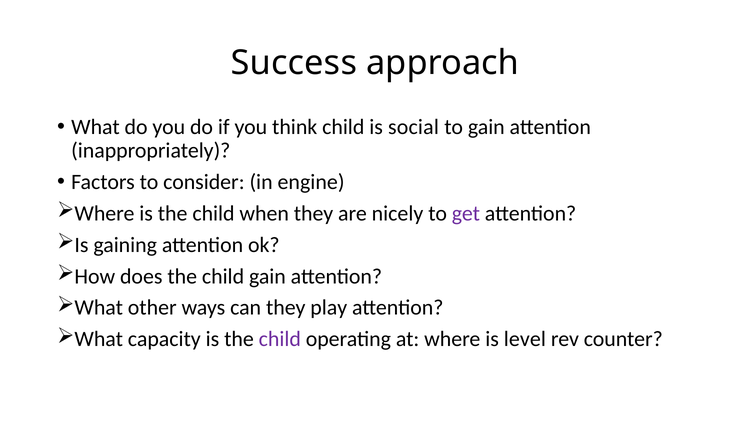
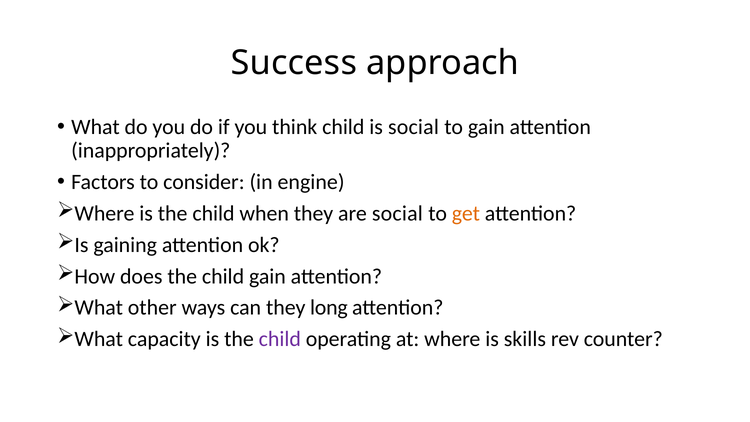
are nicely: nicely -> social (397, 213)
get colour: purple -> orange (466, 213)
play: play -> long (329, 308)
level: level -> skills (525, 339)
